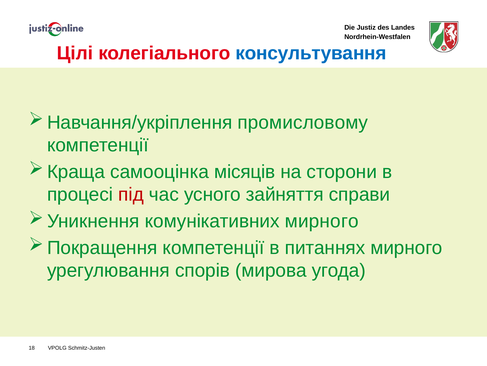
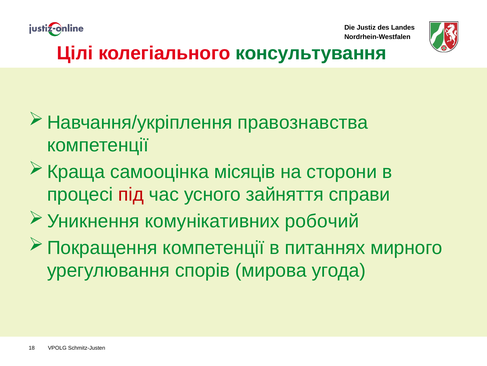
консультування colour: blue -> green (311, 53)
промисловому: промисловому -> правознавства (303, 122)
комунікативних мирного: мирного -> робочий (322, 221)
